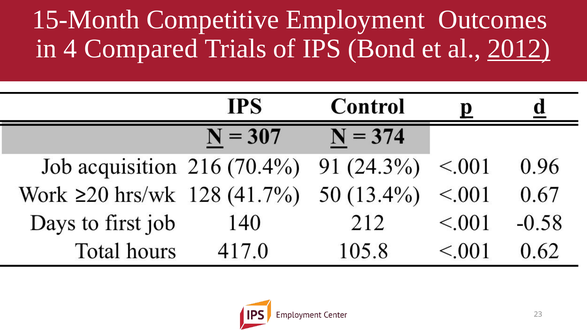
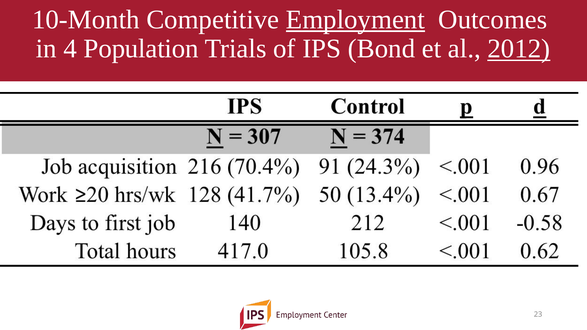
15-Month: 15-Month -> 10-Month (86, 20)
Employment underline: none -> present (355, 20)
Compared: Compared -> Population (141, 49)
